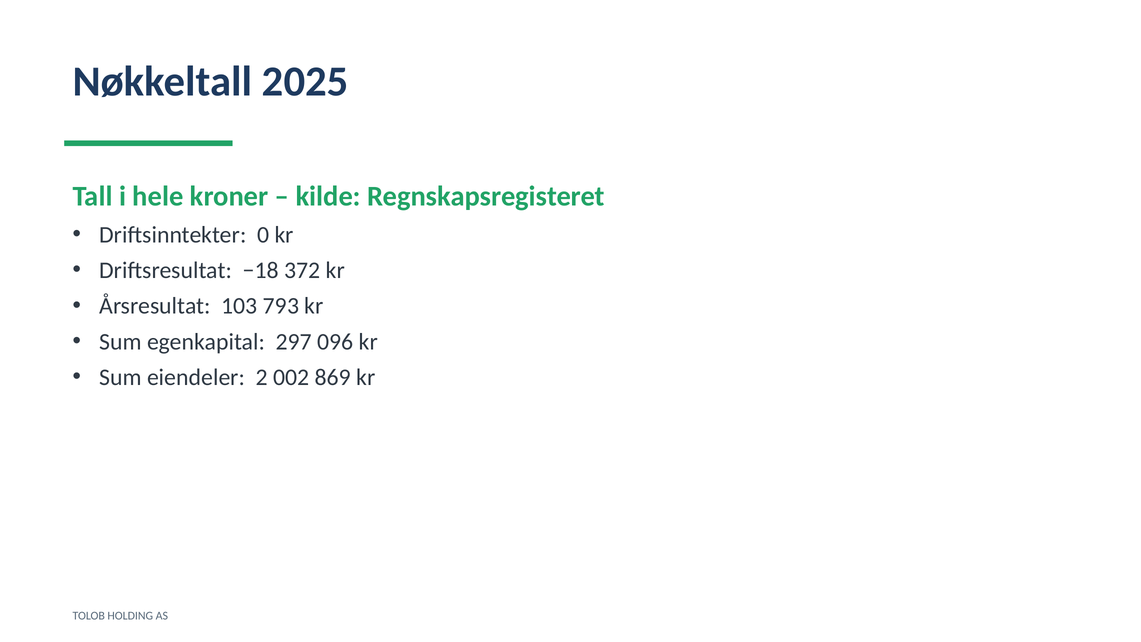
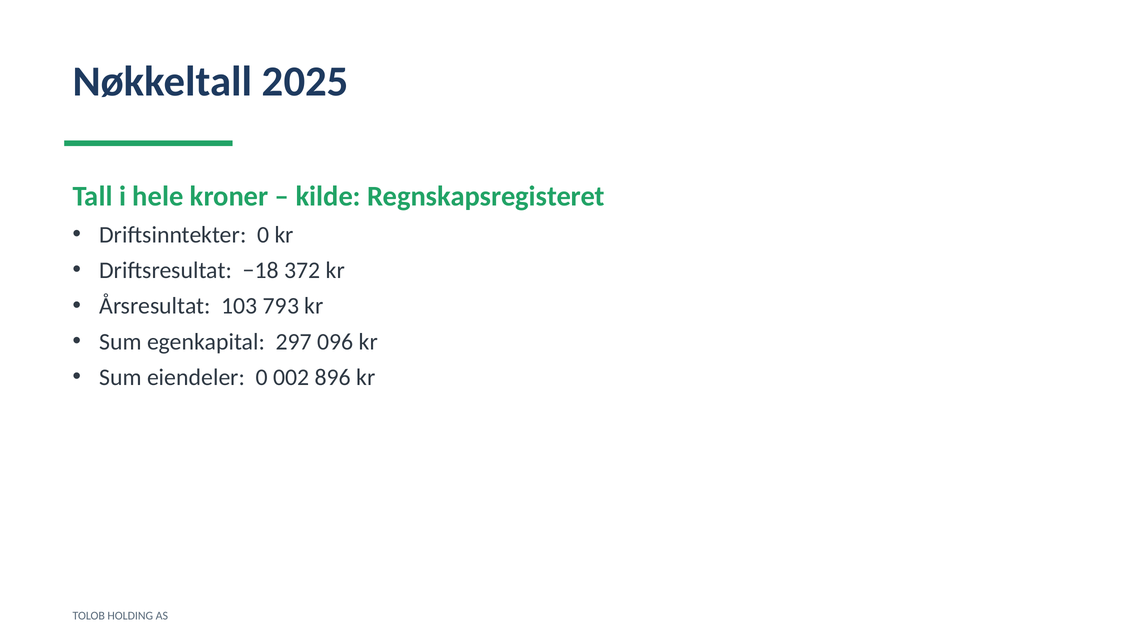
eiendeler 2: 2 -> 0 (262, 377)
869: 869 -> 896 (333, 377)
